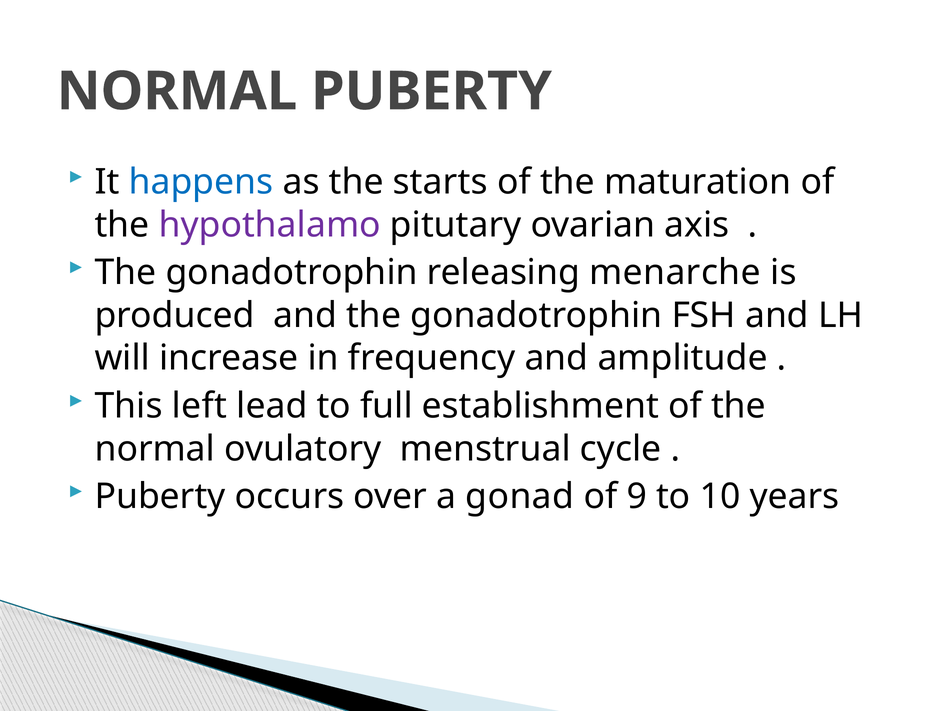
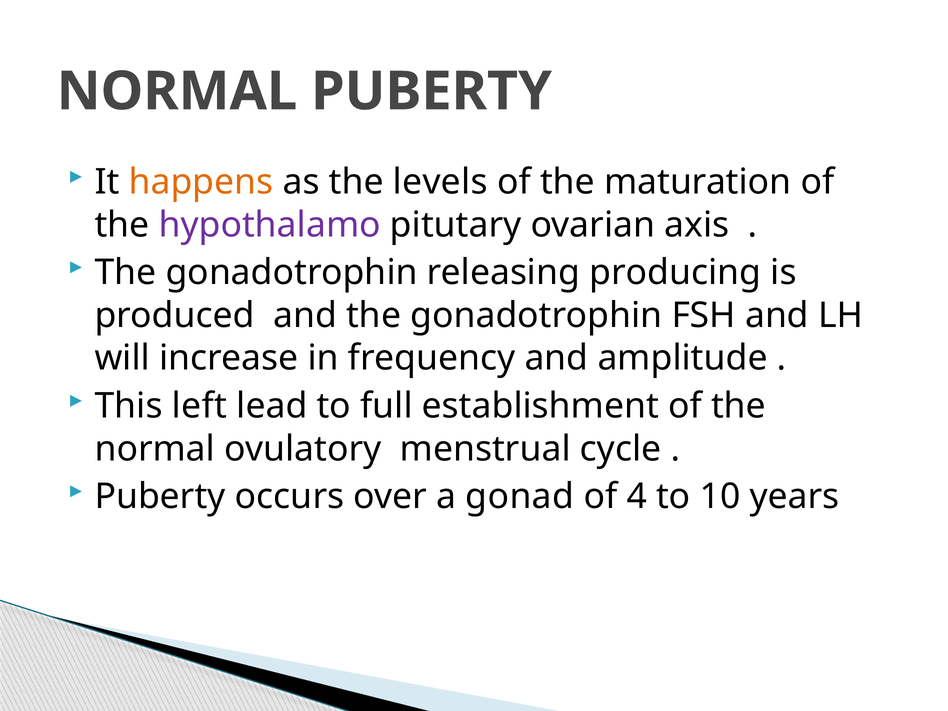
happens colour: blue -> orange (201, 182)
starts: starts -> levels (440, 182)
menarche: menarche -> producing (675, 273)
9: 9 -> 4 (637, 497)
